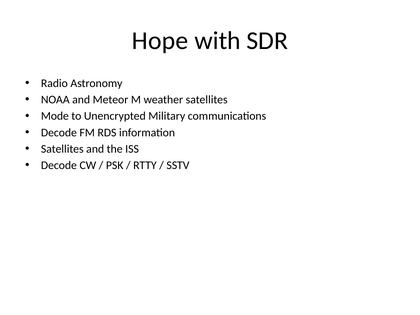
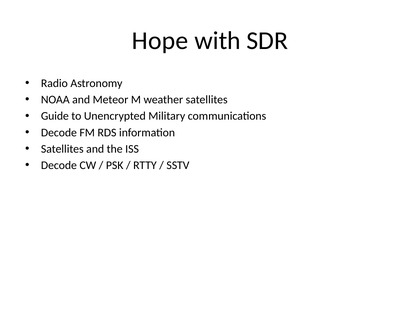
Mode: Mode -> Guide (55, 116)
